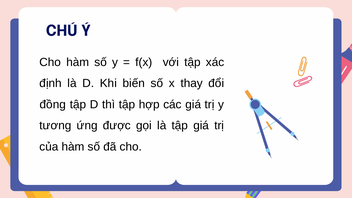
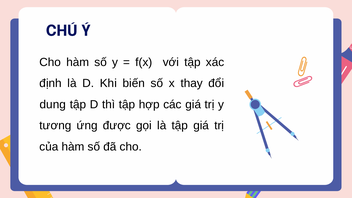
đồng: đồng -> dung (53, 104)
